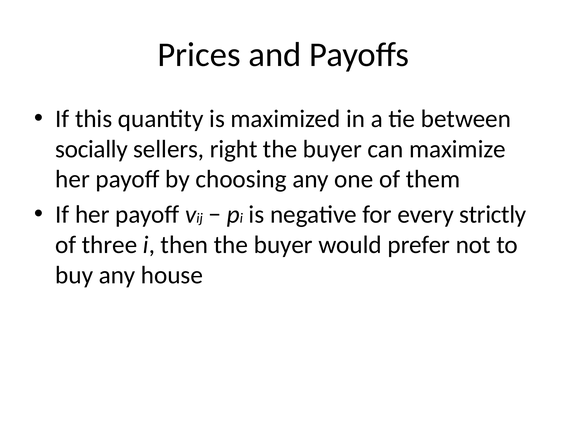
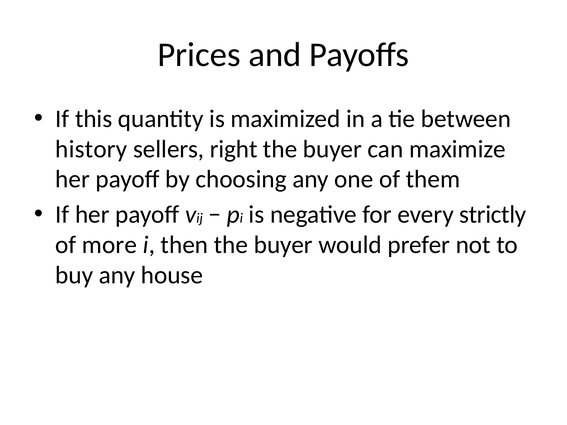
socially: socially -> history (91, 149)
three: three -> more (109, 245)
